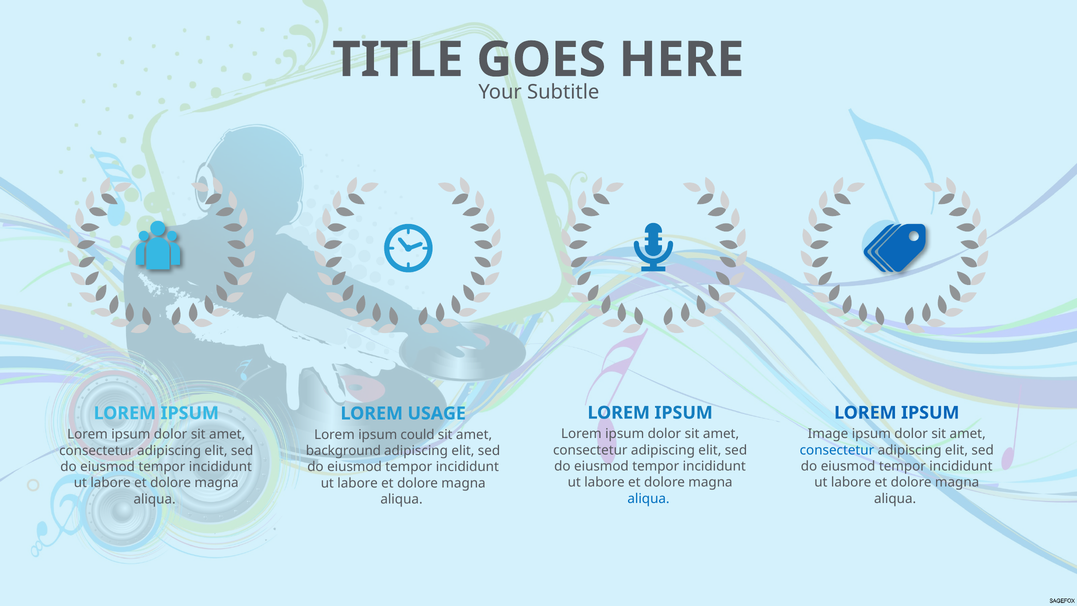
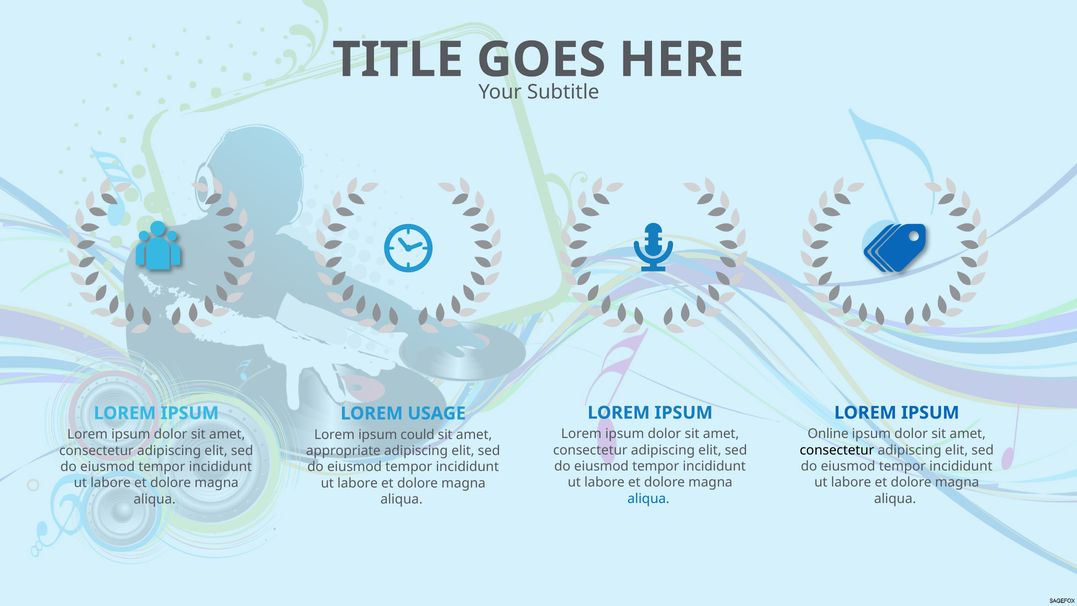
Image: Image -> Online (828, 434)
consectetur colour: blue -> black (837, 450)
background: background -> appropriate (343, 451)
